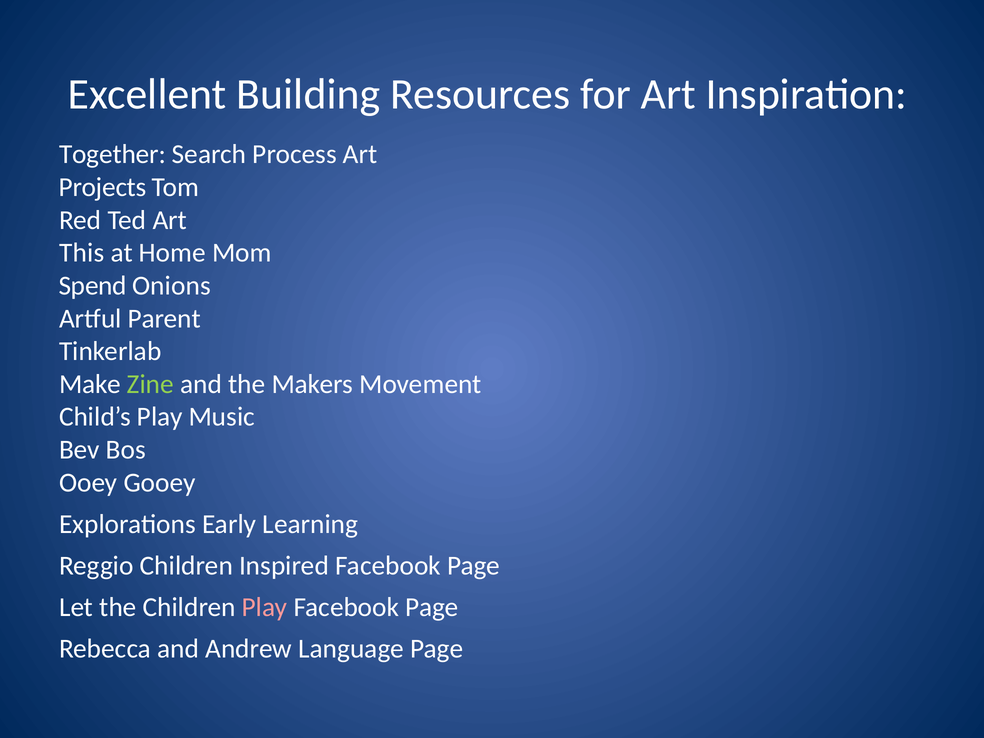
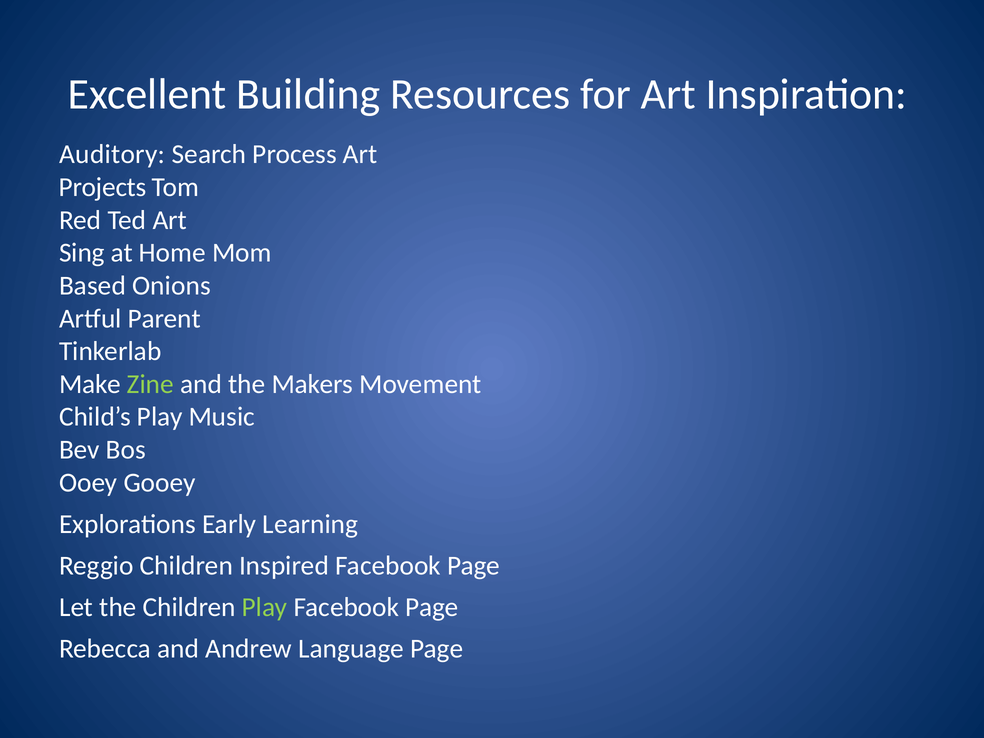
Together: Together -> Auditory (112, 154)
This: This -> Sing (82, 253)
Spend: Spend -> Based (93, 286)
Play colour: pink -> light green (265, 607)
